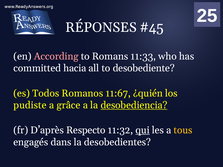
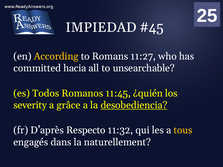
RÉPONSES: RÉPONSES -> IMPIEDAD (101, 28)
According colour: pink -> yellow (56, 56)
11:33: 11:33 -> 11:27 (143, 56)
desobediente: desobediente -> unsearchable (144, 68)
11:67: 11:67 -> 11:45 (118, 93)
pudiste: pudiste -> severity (30, 105)
qui underline: present -> none (143, 130)
desobedientes: desobedientes -> naturellement (117, 142)
